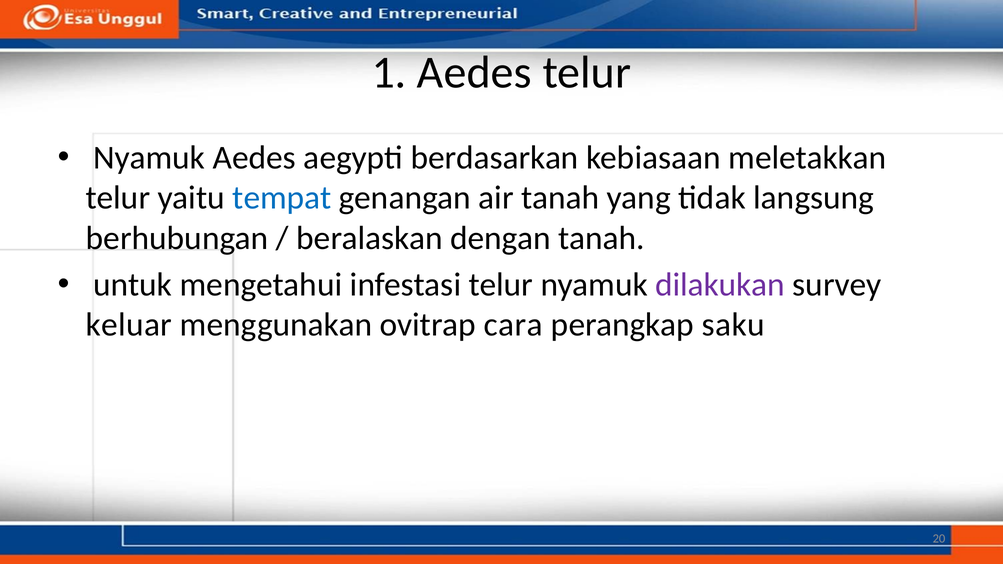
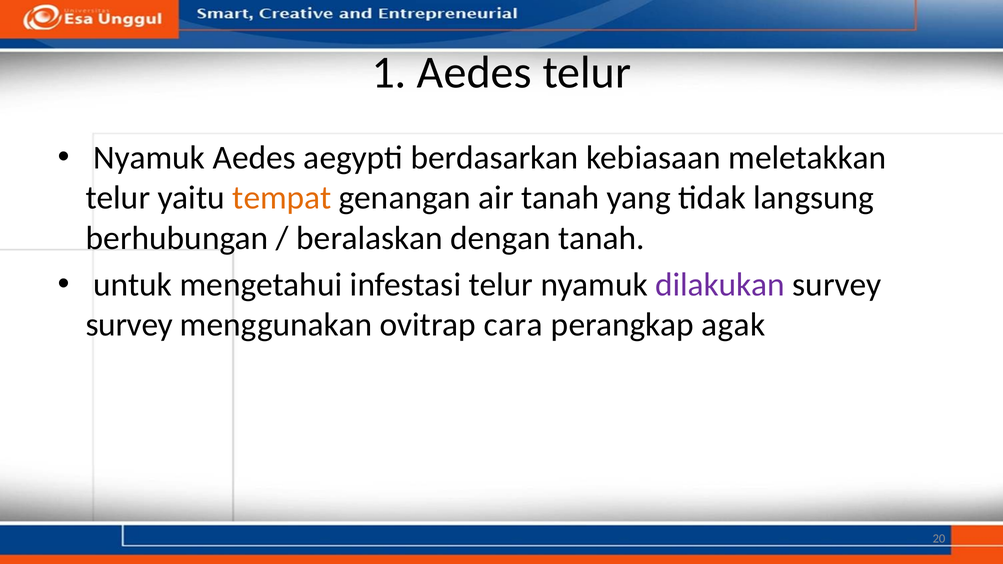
tempat colour: blue -> orange (282, 198)
keluar: keluar -> survey (129, 325)
saku: saku -> agak (733, 325)
